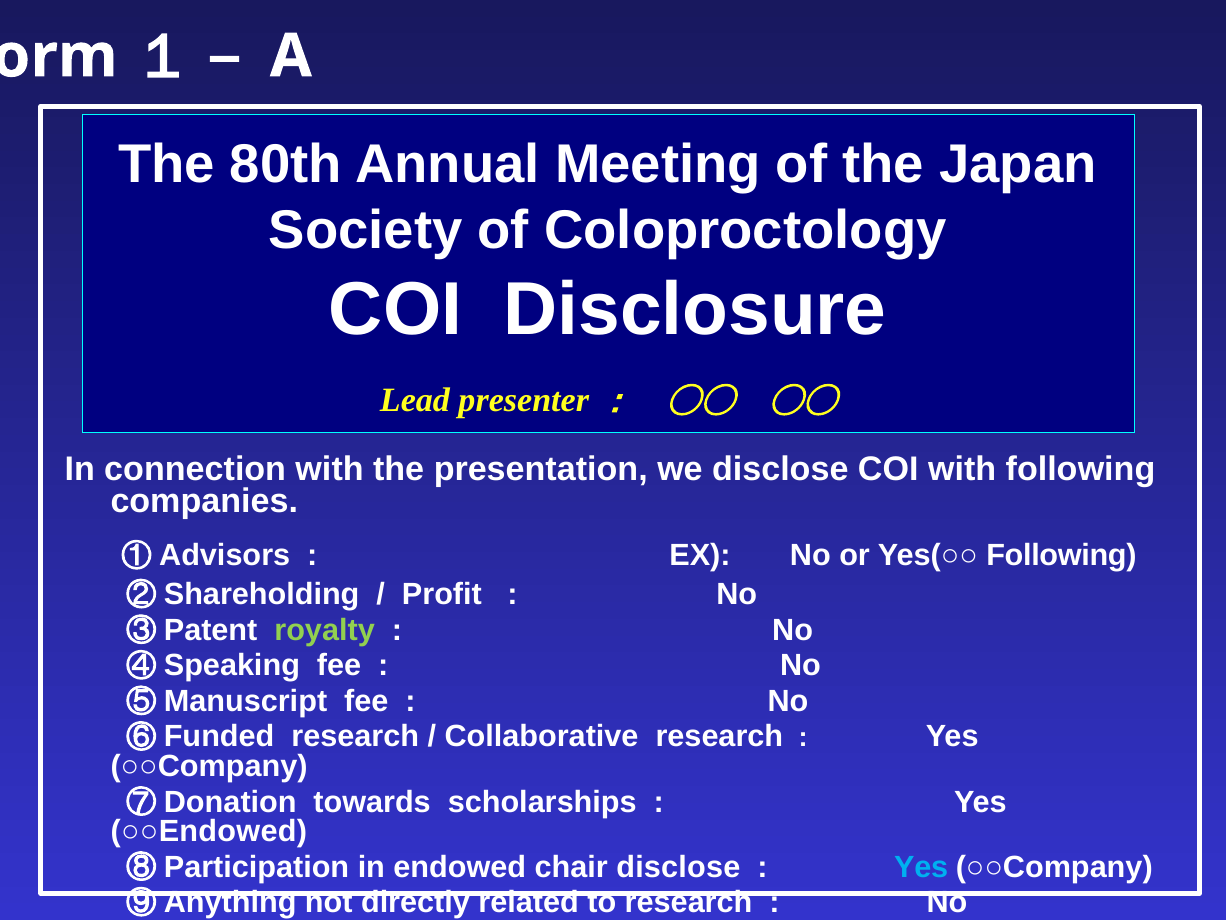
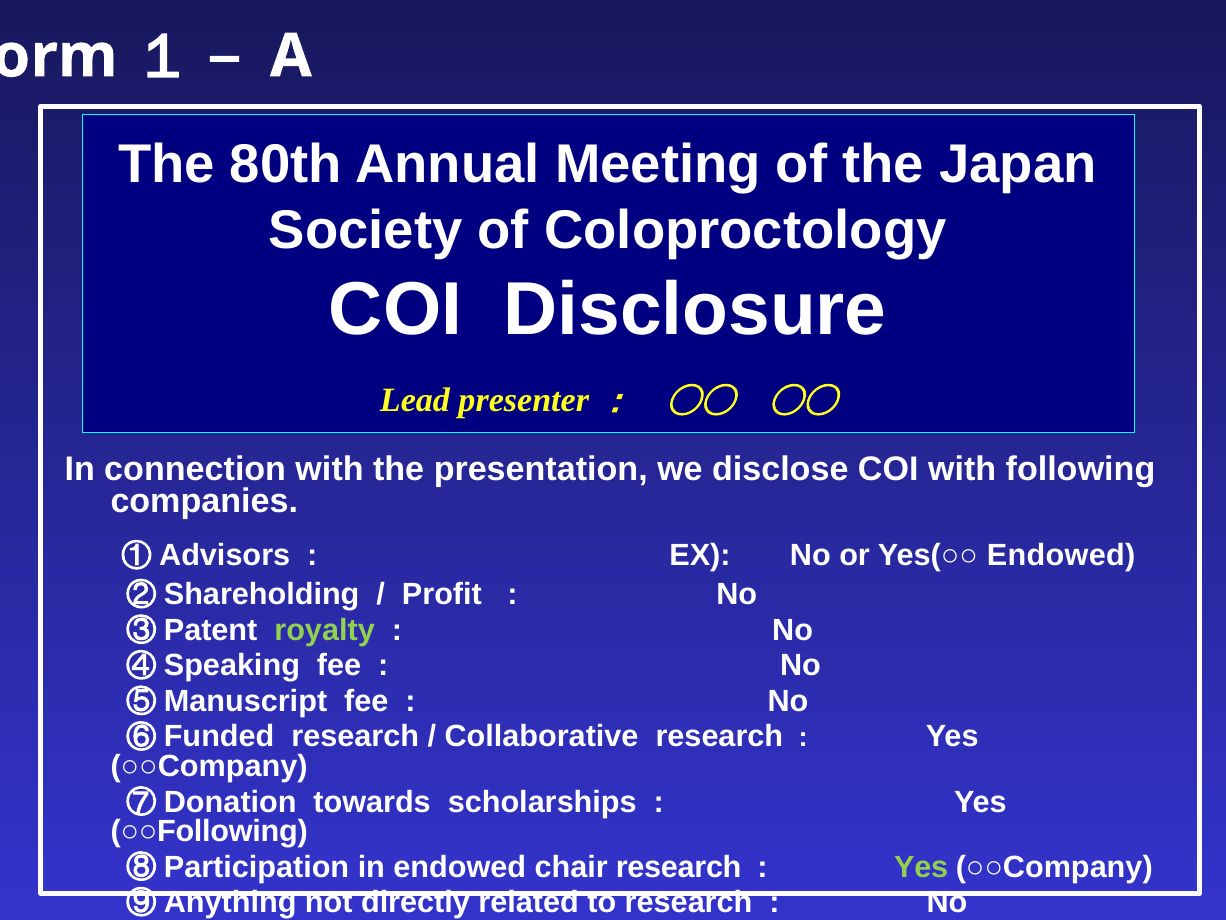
Yes(○○ Following: Following -> Endowed (1061, 555)
○○Endowed: ○○Endowed -> ○○Following (209, 831)
chair disclose: disclose -> research (679, 866)
Yes colour: light blue -> light green (921, 866)
